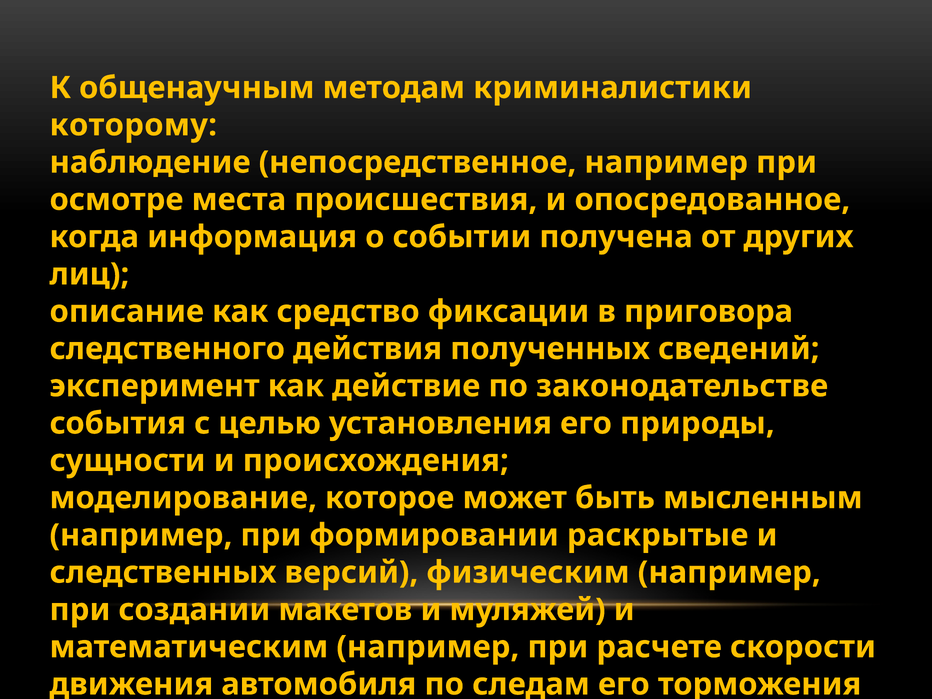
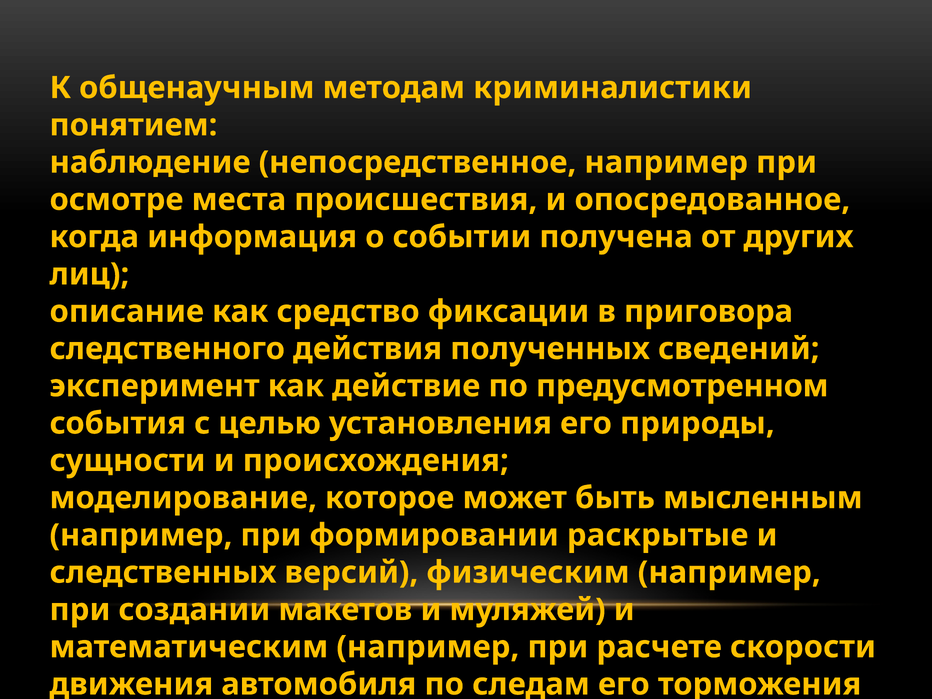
которому: которому -> понятием (133, 125)
законодательстве: законодательстве -> предусмотренном (682, 386)
